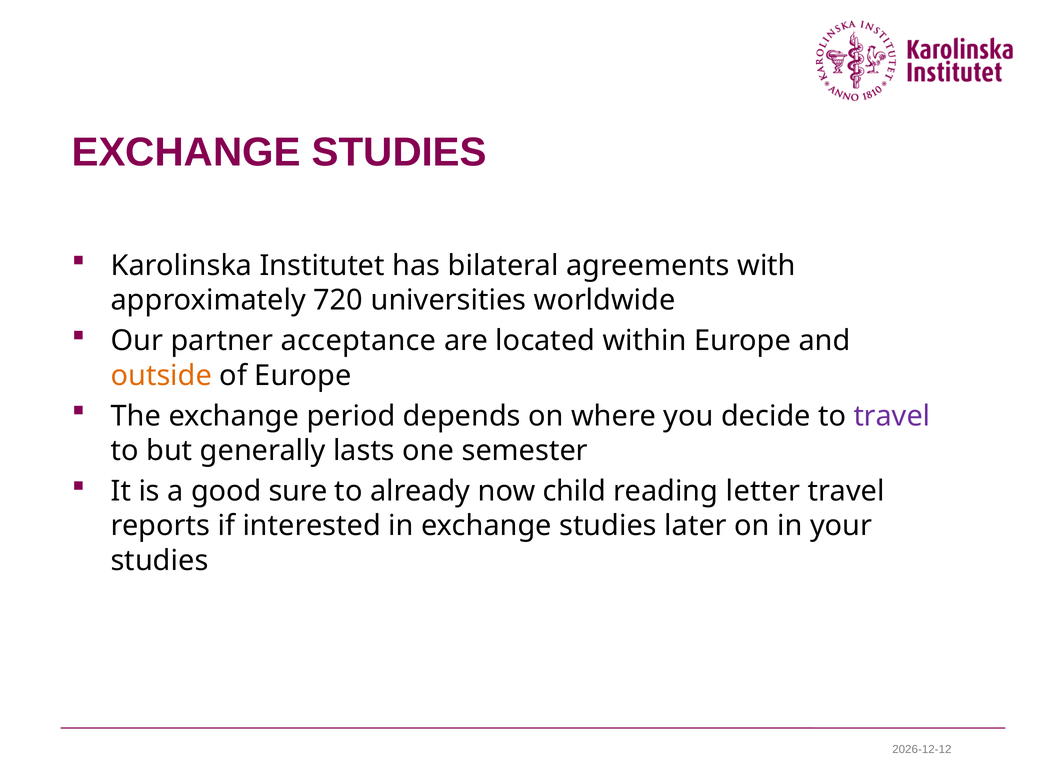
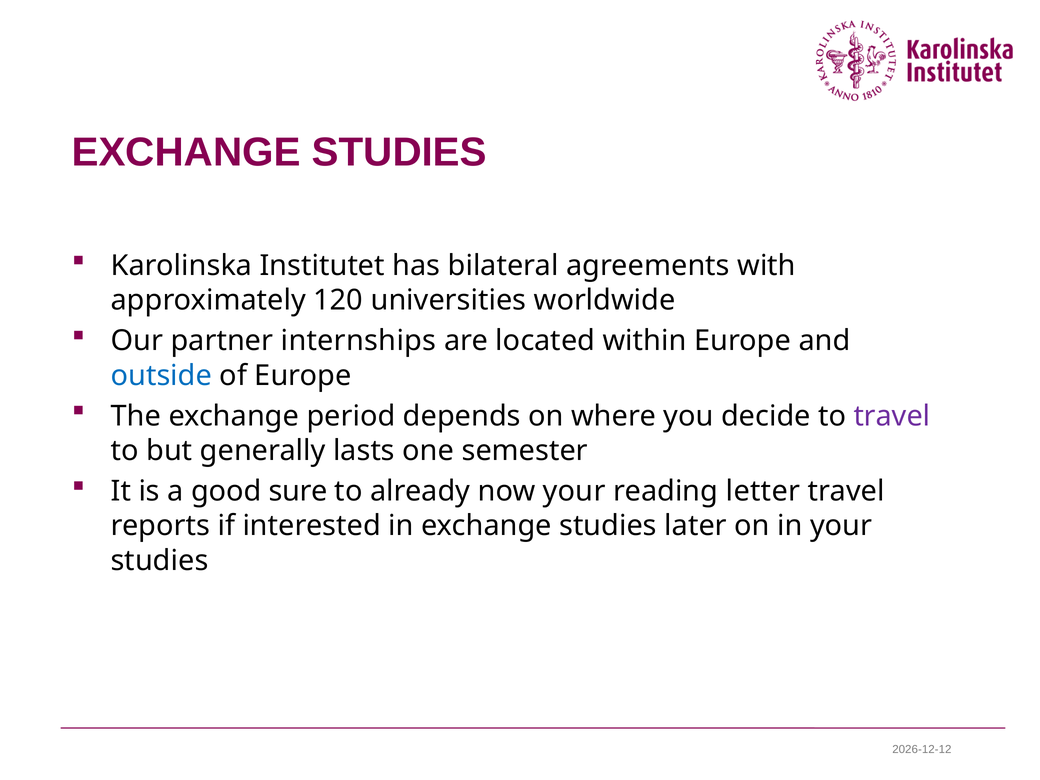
720: 720 -> 120 (338, 300)
acceptance: acceptance -> internships (358, 341)
outside colour: orange -> blue (161, 376)
now child: child -> your (574, 491)
